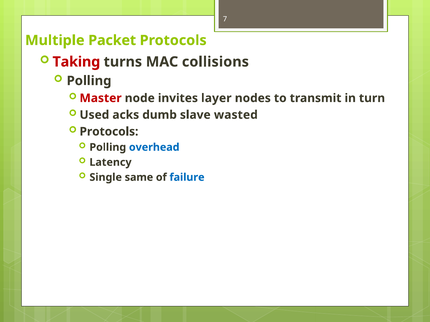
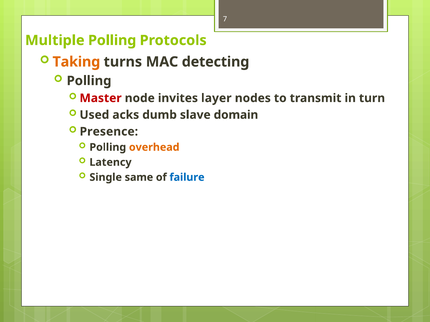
Multiple Packet: Packet -> Polling (112, 40)
Taking colour: red -> orange (76, 62)
collisions: collisions -> detecting (216, 62)
wasted: wasted -> domain (236, 115)
Protocols: Protocols -> Presence (109, 132)
overhead colour: blue -> orange (154, 147)
